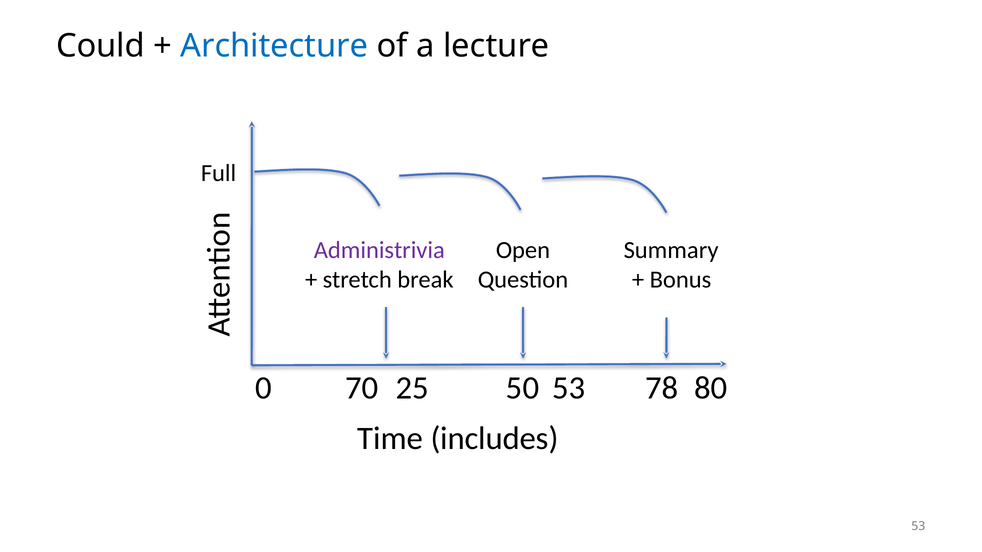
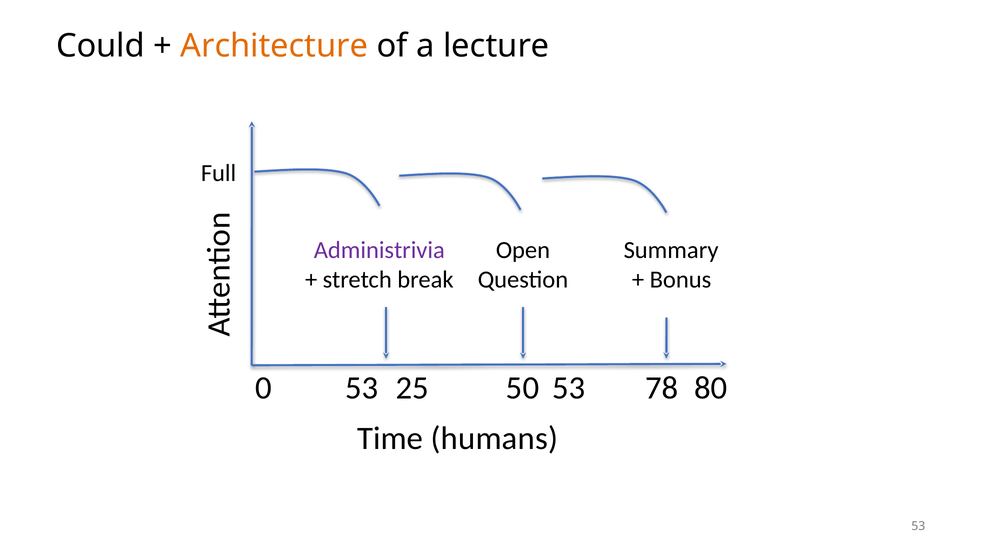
Architecture colour: blue -> orange (274, 46)
0 70: 70 -> 53 (362, 388)
includes: includes -> humans (494, 439)
